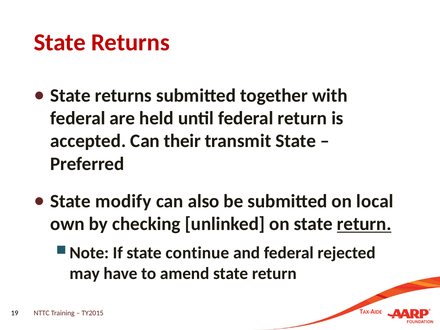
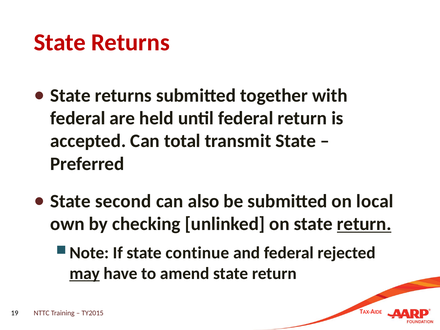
their: their -> total (182, 141)
modify: modify -> second (123, 201)
may underline: none -> present (85, 273)
